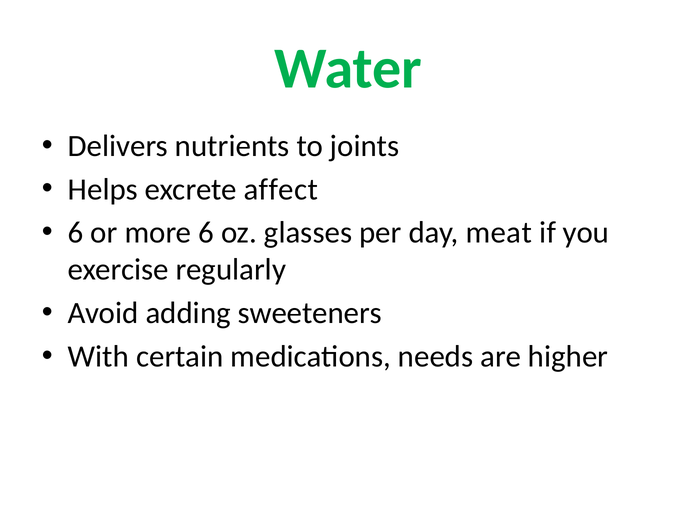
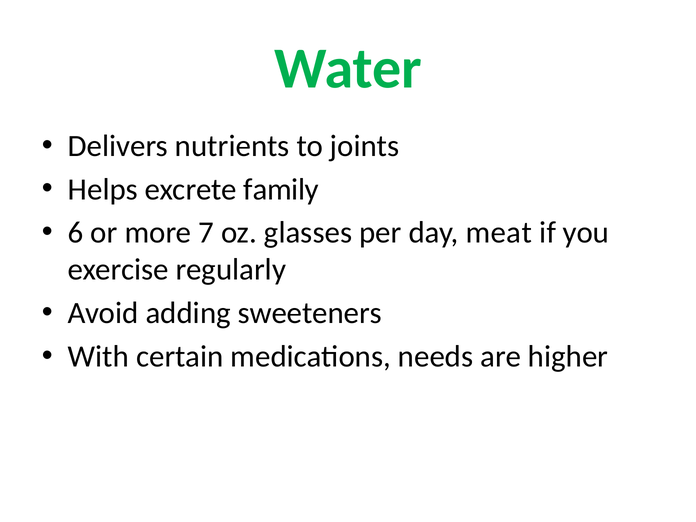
affect: affect -> family (281, 189)
more 6: 6 -> 7 (206, 233)
